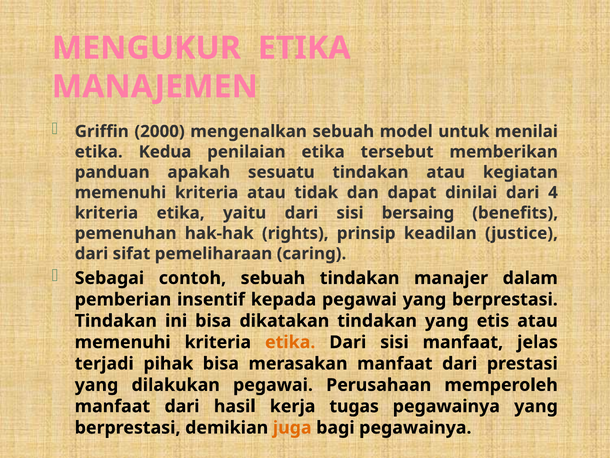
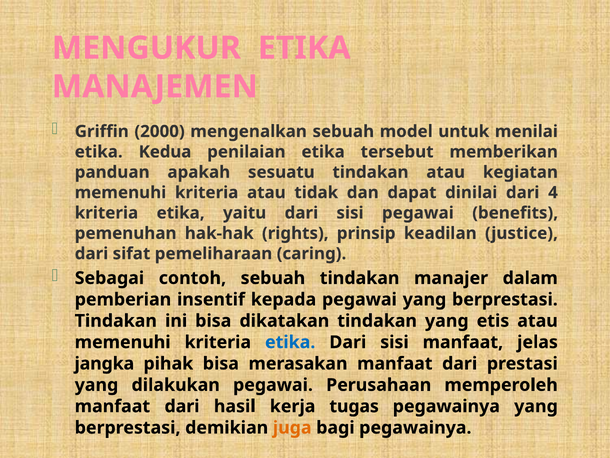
sisi bersaing: bersaing -> pegawai (418, 213)
etika colour: orange -> blue (290, 342)
terjadi: terjadi -> jangka (104, 363)
